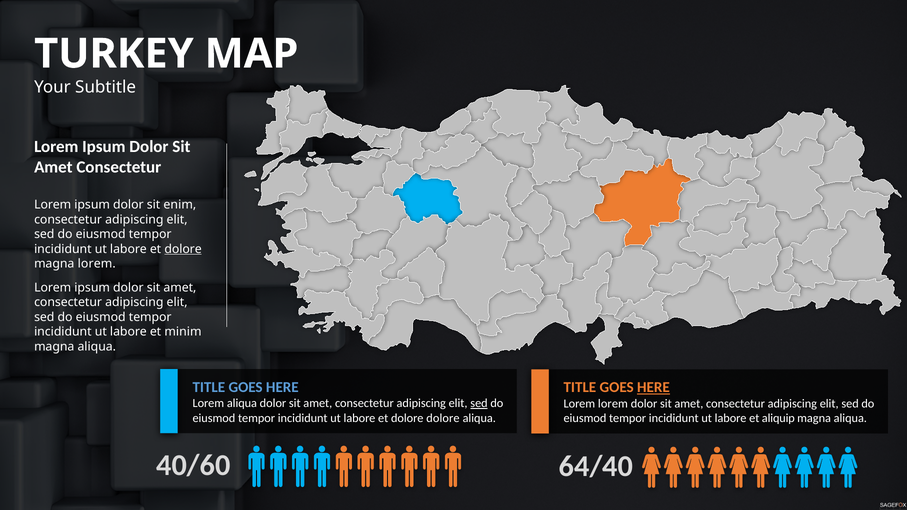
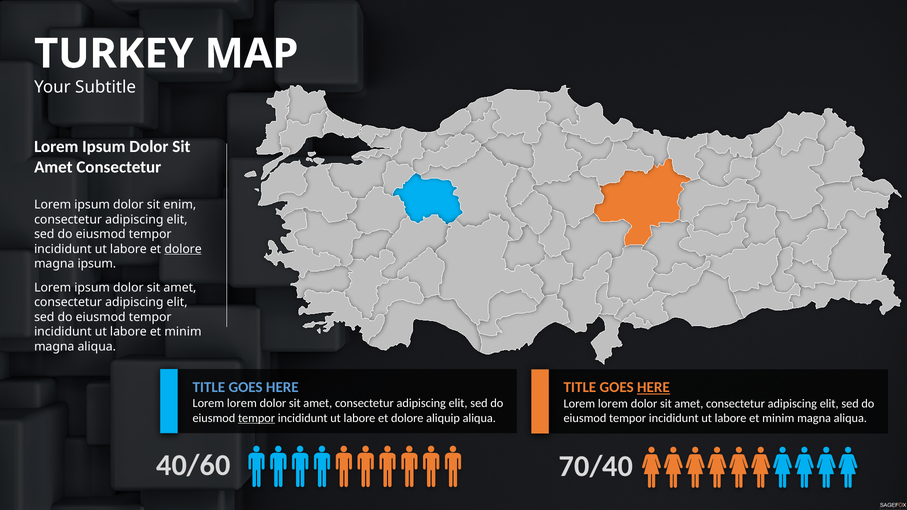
magna lorem: lorem -> ipsum (97, 264)
aliqua: aliqua -> lorem (242, 403)
sed underline: present -> none (479, 403)
tempor underline: none -> present (257, 418)
dolore dolore: dolore -> aliquip (443, 418)
aliquip: aliquip -> minim (778, 419)
64/40: 64/40 -> 70/40 (596, 466)
